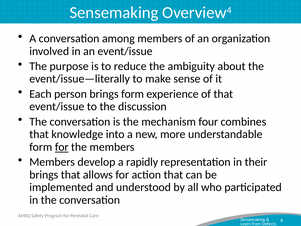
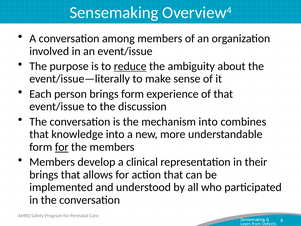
reduce underline: none -> present (130, 66)
mechanism four: four -> into (208, 122)
rapidly: rapidly -> clinical (142, 162)
